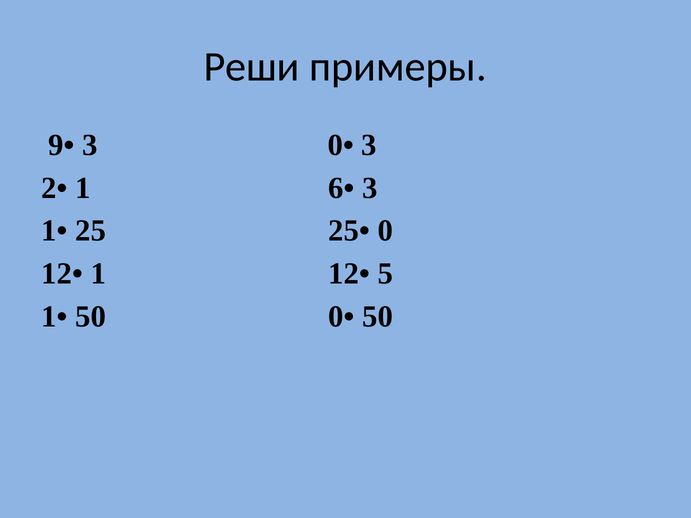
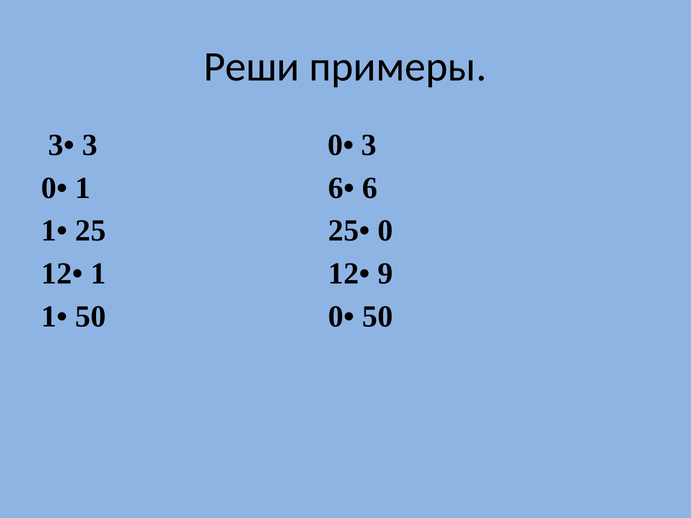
9•: 9• -> 3• (61, 145)
2•: 2• -> 0• (55, 188)
6• 3: 3 -> 6 (370, 188)
5: 5 -> 9 (385, 274)
